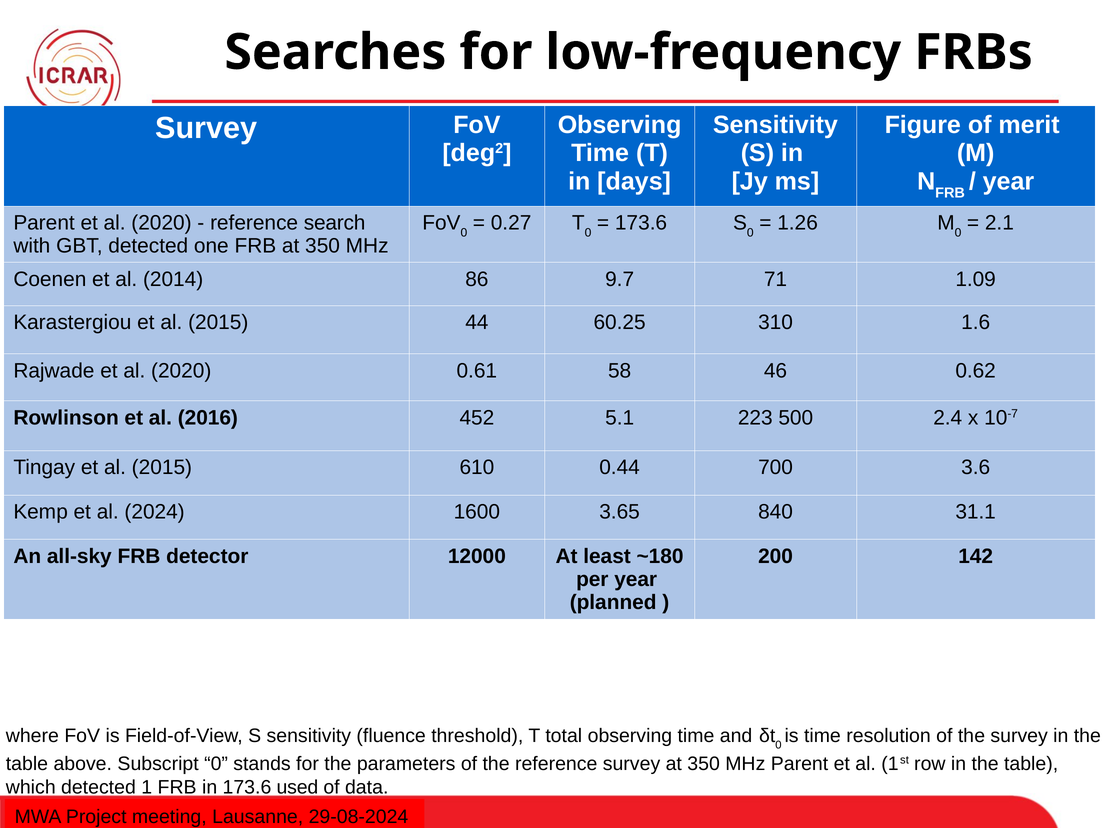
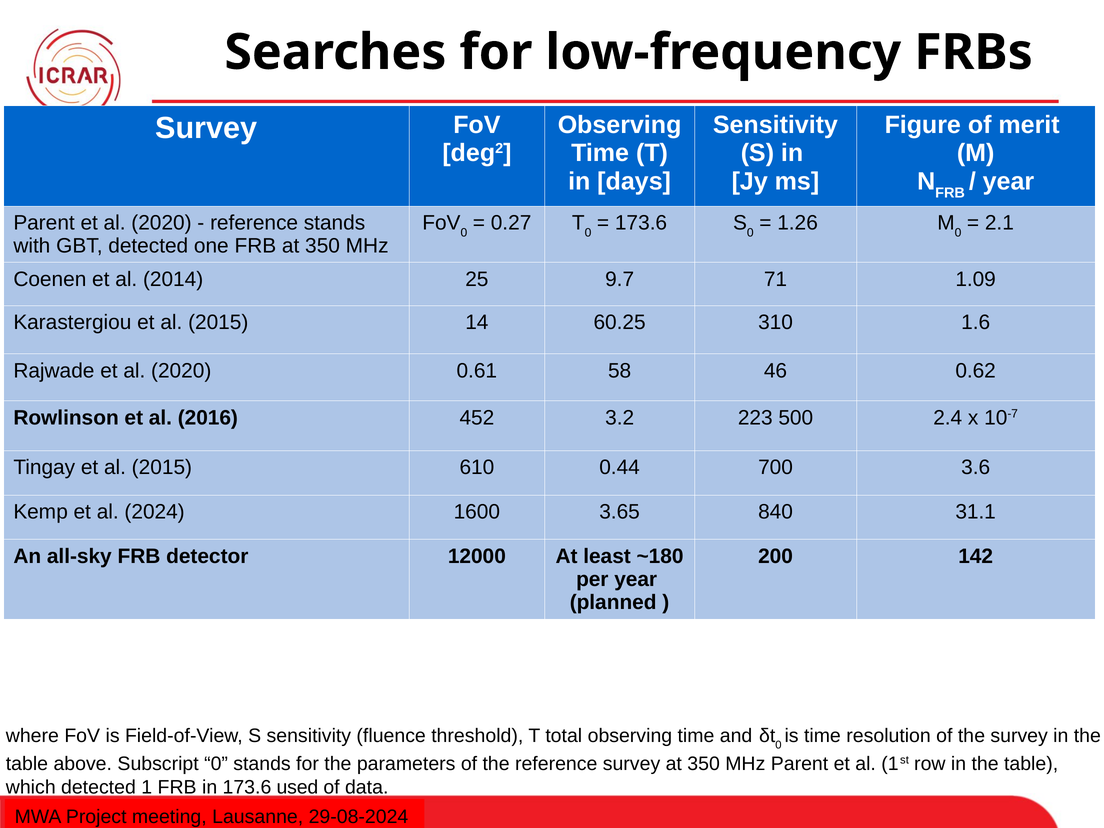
reference search: search -> stands (335, 223)
86: 86 -> 25 (477, 279)
44: 44 -> 14 (477, 322)
5.1: 5.1 -> 3.2 (620, 418)
